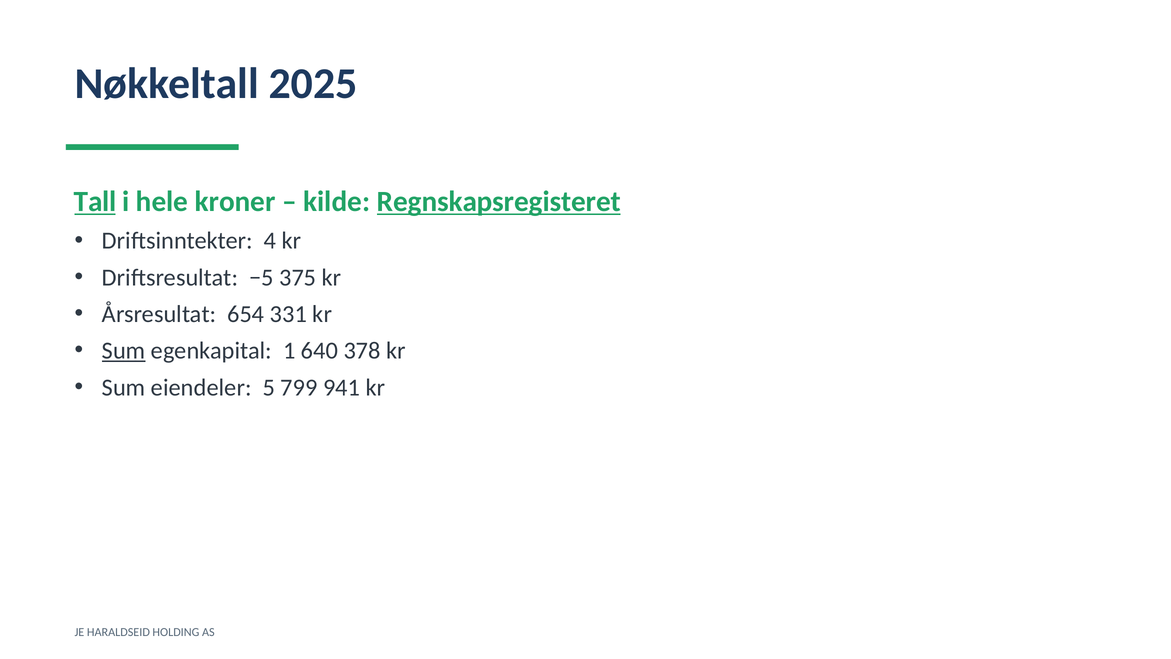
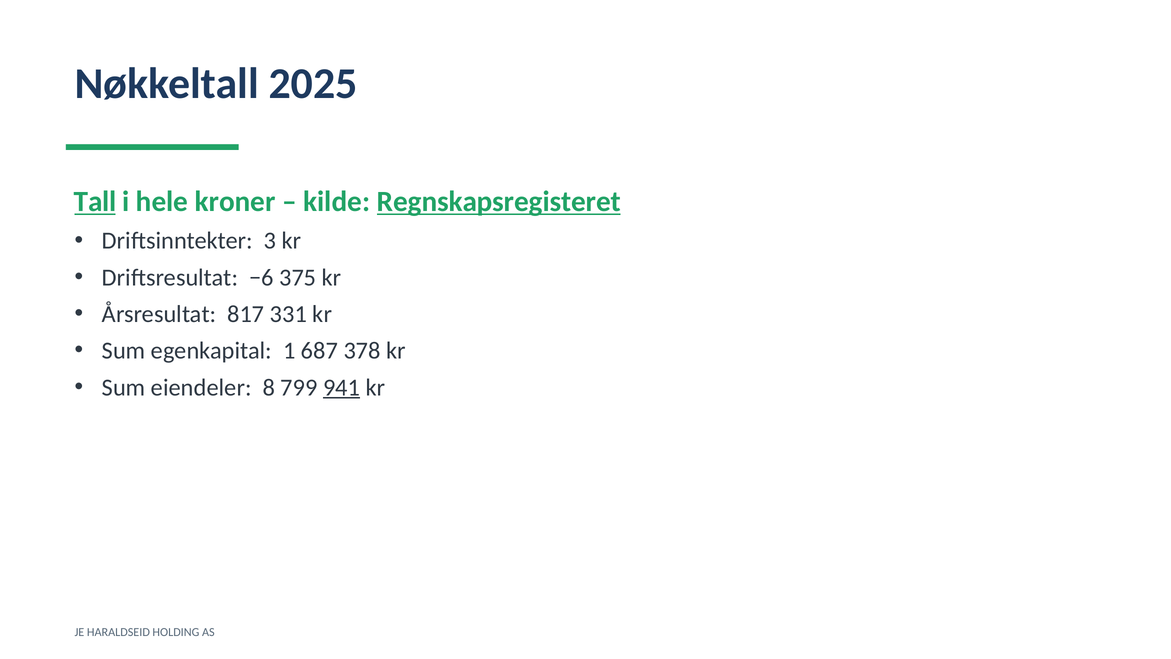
4: 4 -> 3 (270, 241)
−5: −5 -> −6 (261, 277)
654: 654 -> 817 (246, 314)
Sum underline: present -> none (124, 351)
640: 640 -> 687 (319, 351)
5: 5 -> 8 (269, 387)
941 underline: none -> present (342, 387)
